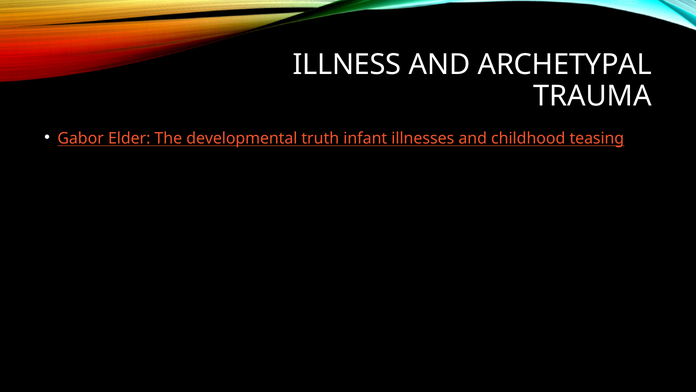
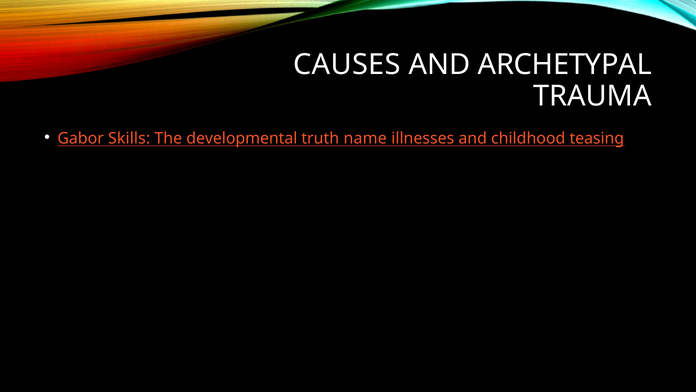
ILLNESS: ILLNESS -> CAUSES (347, 65)
Elder: Elder -> Skills (129, 138)
infant: infant -> name (365, 138)
